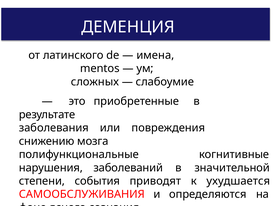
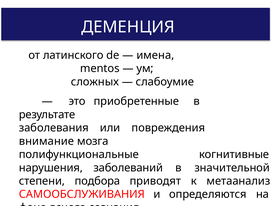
снижению: снижению -> внимание (46, 141)
события: события -> подбора (97, 181)
ухудшается: ухудшается -> метаанализ (238, 181)
